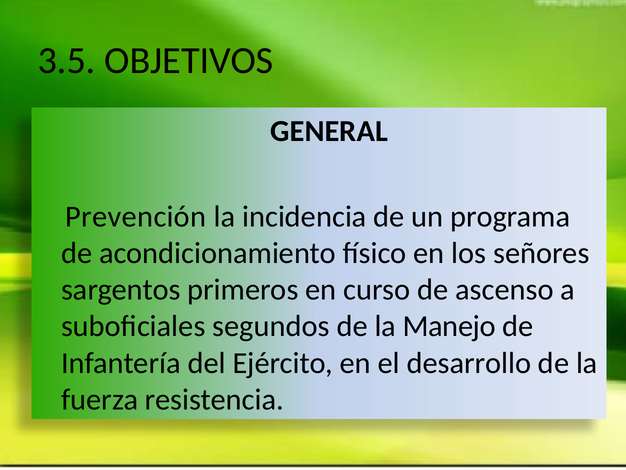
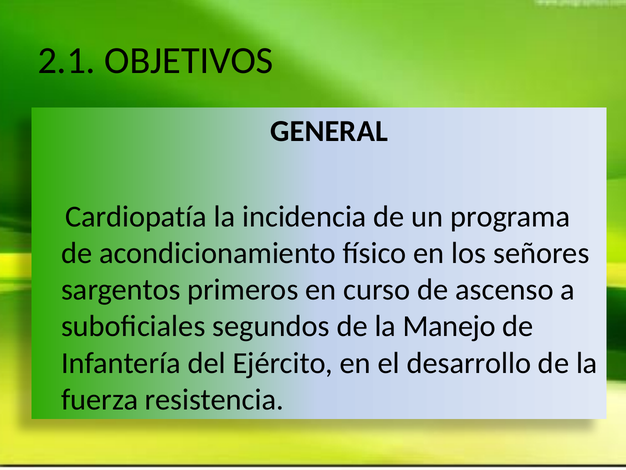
3.5: 3.5 -> 2.1 (67, 61)
Prevención: Prevención -> Cardiopatía (136, 216)
